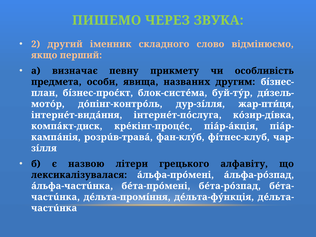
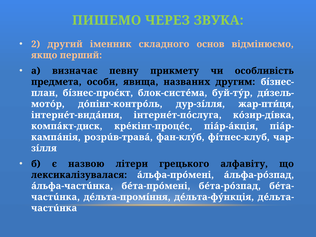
слово: слово -> основ (210, 44)
